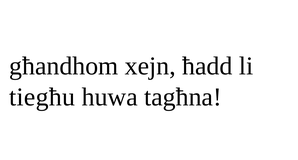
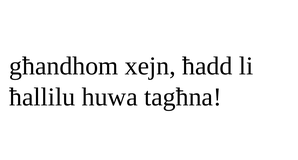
tiegħu: tiegħu -> ħallilu (42, 97)
